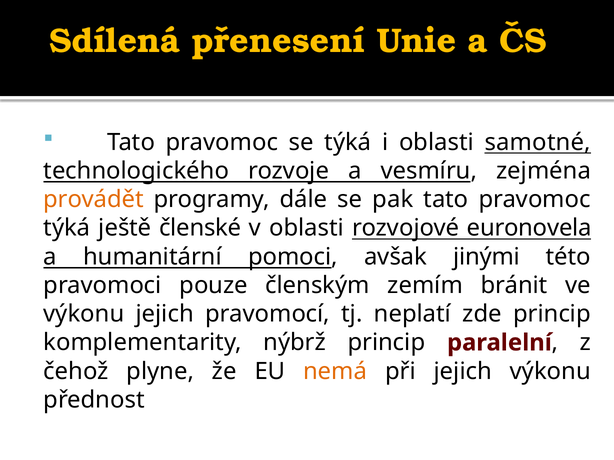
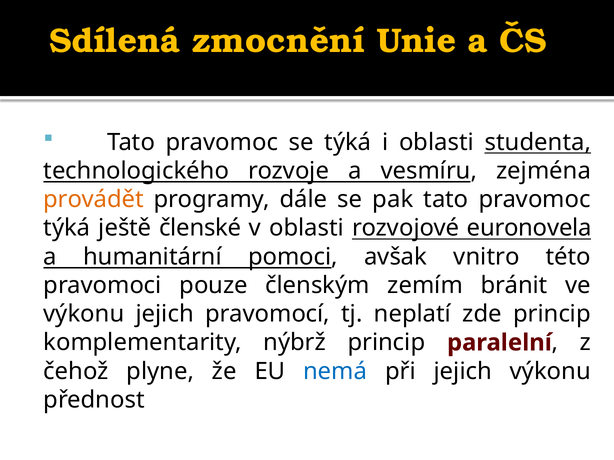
přenesení: přenesení -> zmocnění (278, 41)
samotné: samotné -> studenta (538, 142)
jinými: jinými -> vnitro (486, 257)
nemá colour: orange -> blue (335, 372)
